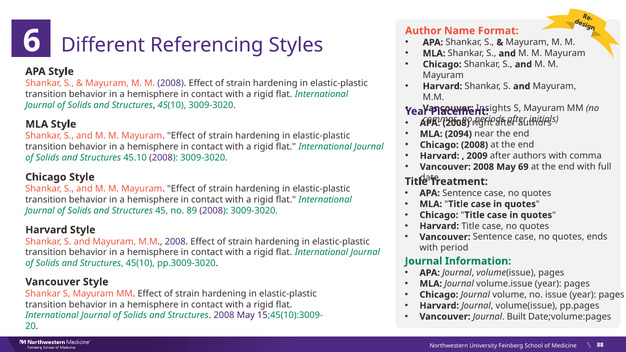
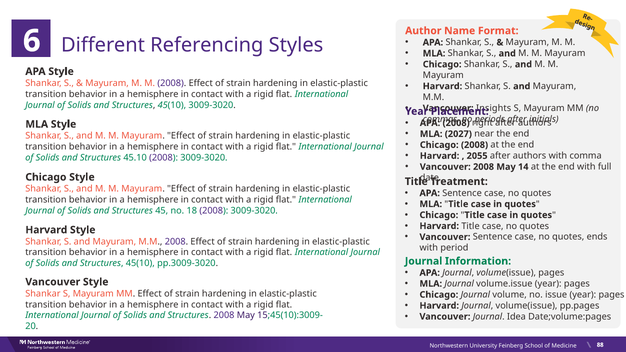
2094: 2094 -> 2027 (458, 134)
2009: 2009 -> 2055 (477, 156)
69: 69 -> 14 (523, 167)
89: 89 -> 18 (192, 211)
Built: Built -> Idea (516, 317)
